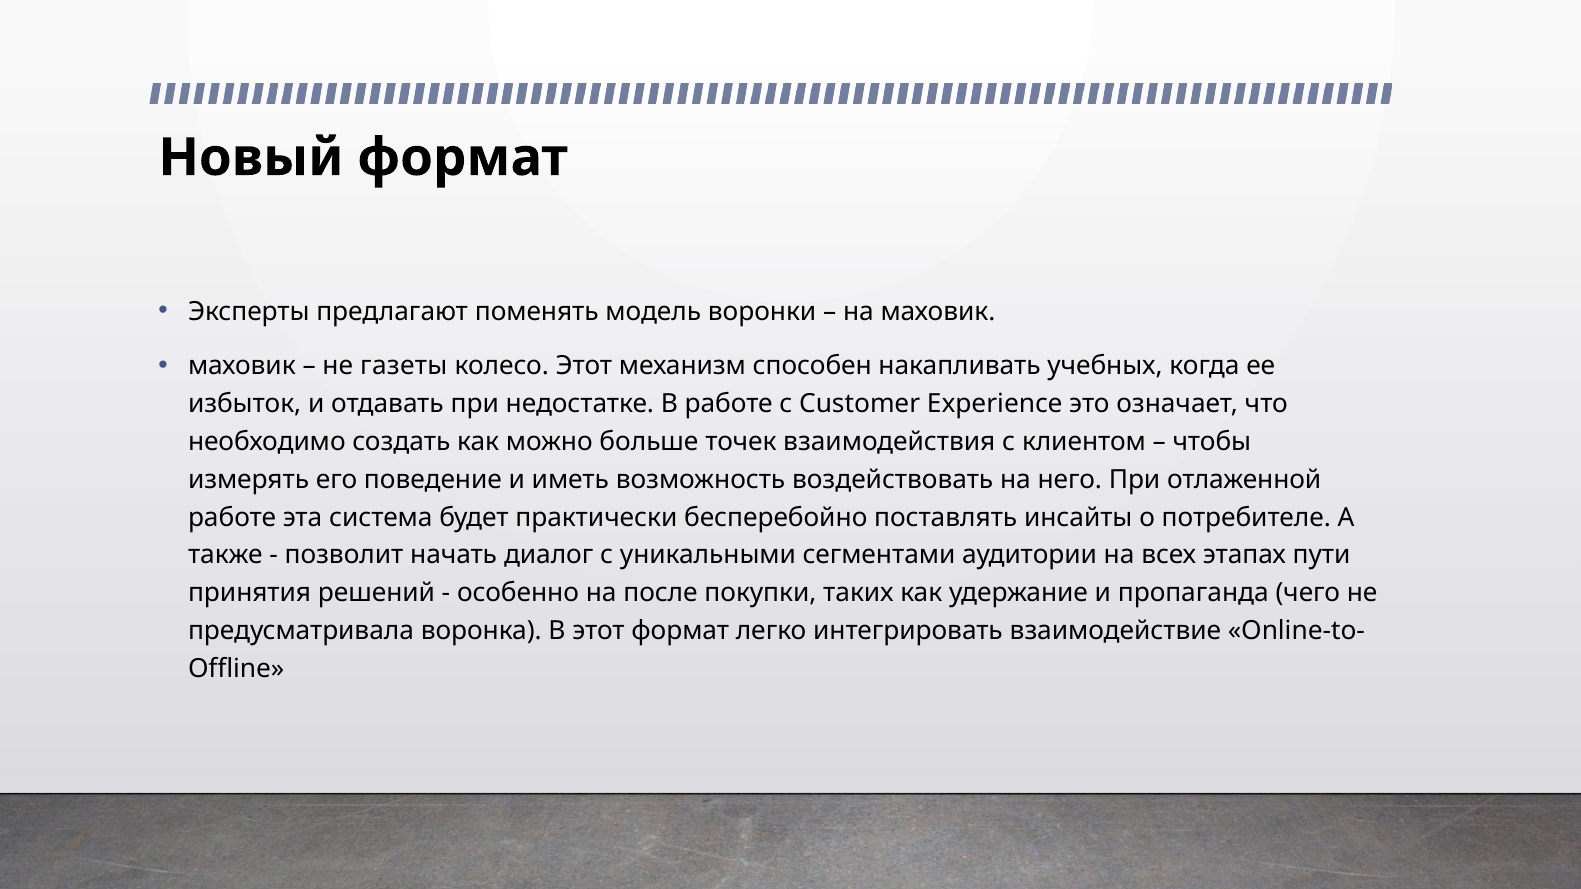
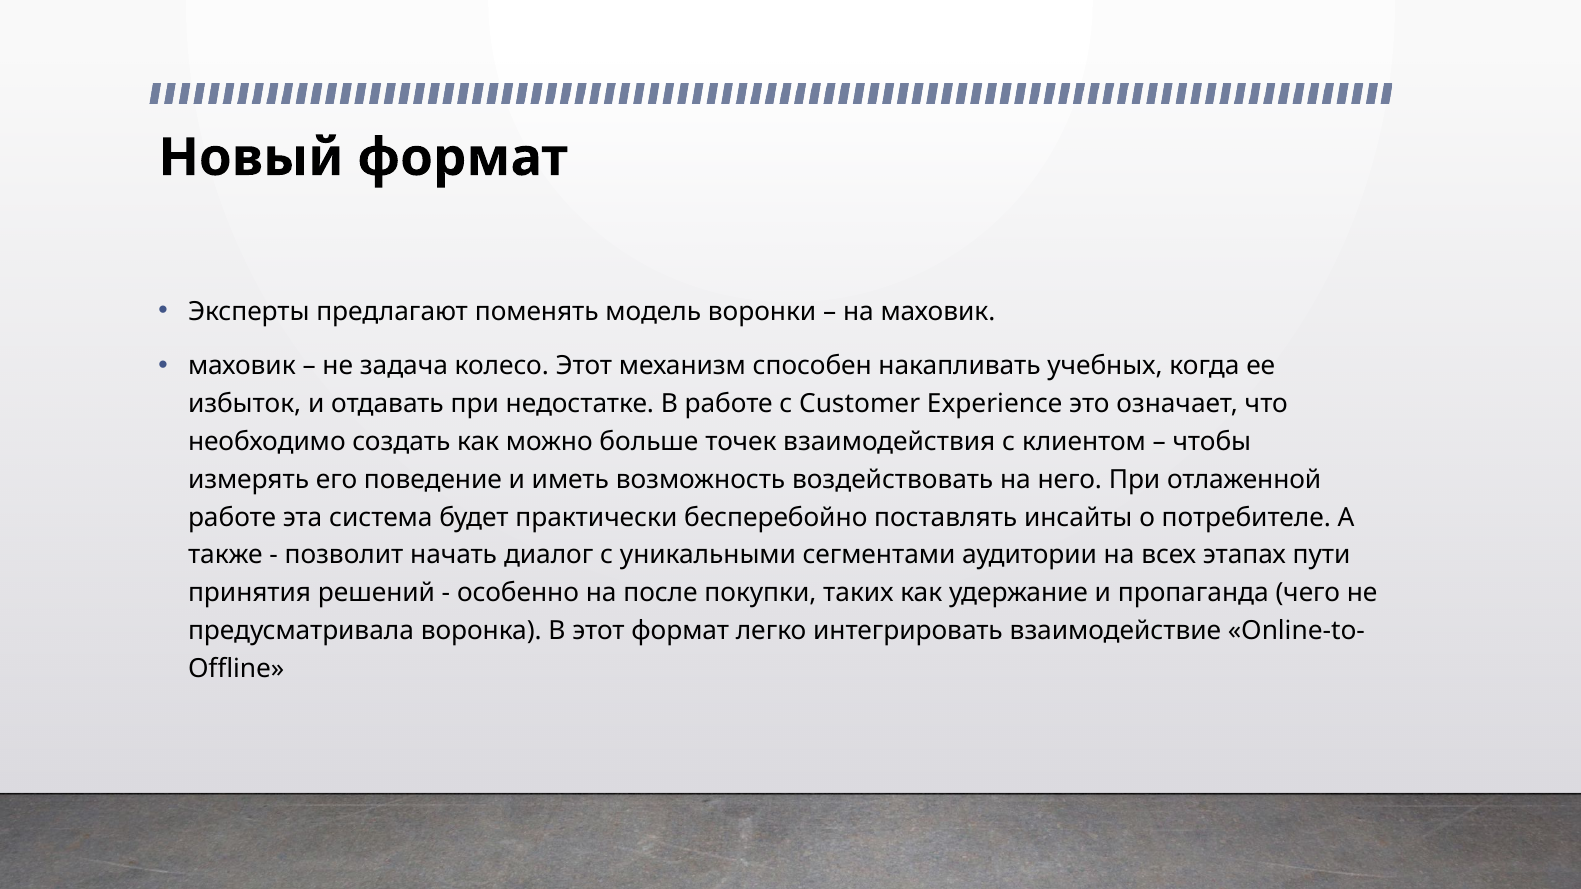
газеты: газеты -> задача (404, 366)
